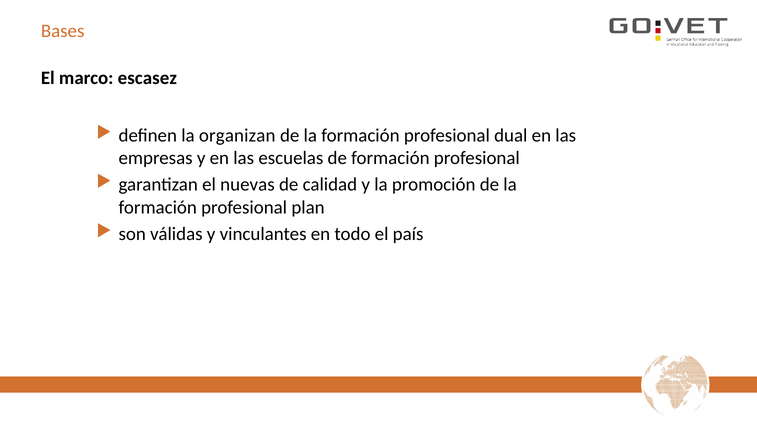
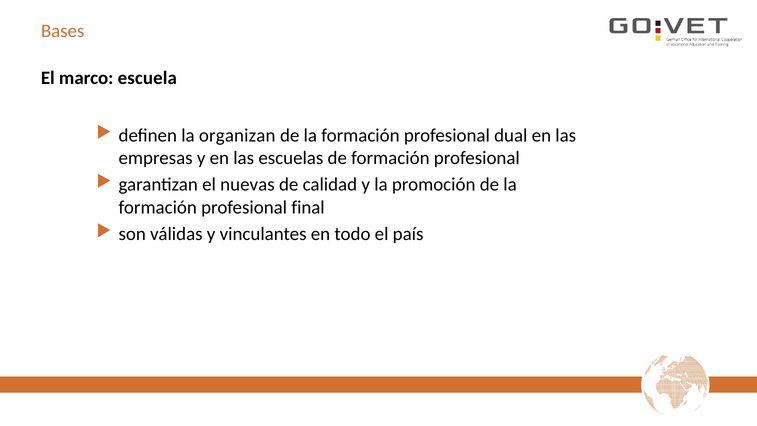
escasez: escasez -> escuela (147, 78)
plan: plan -> final (308, 207)
